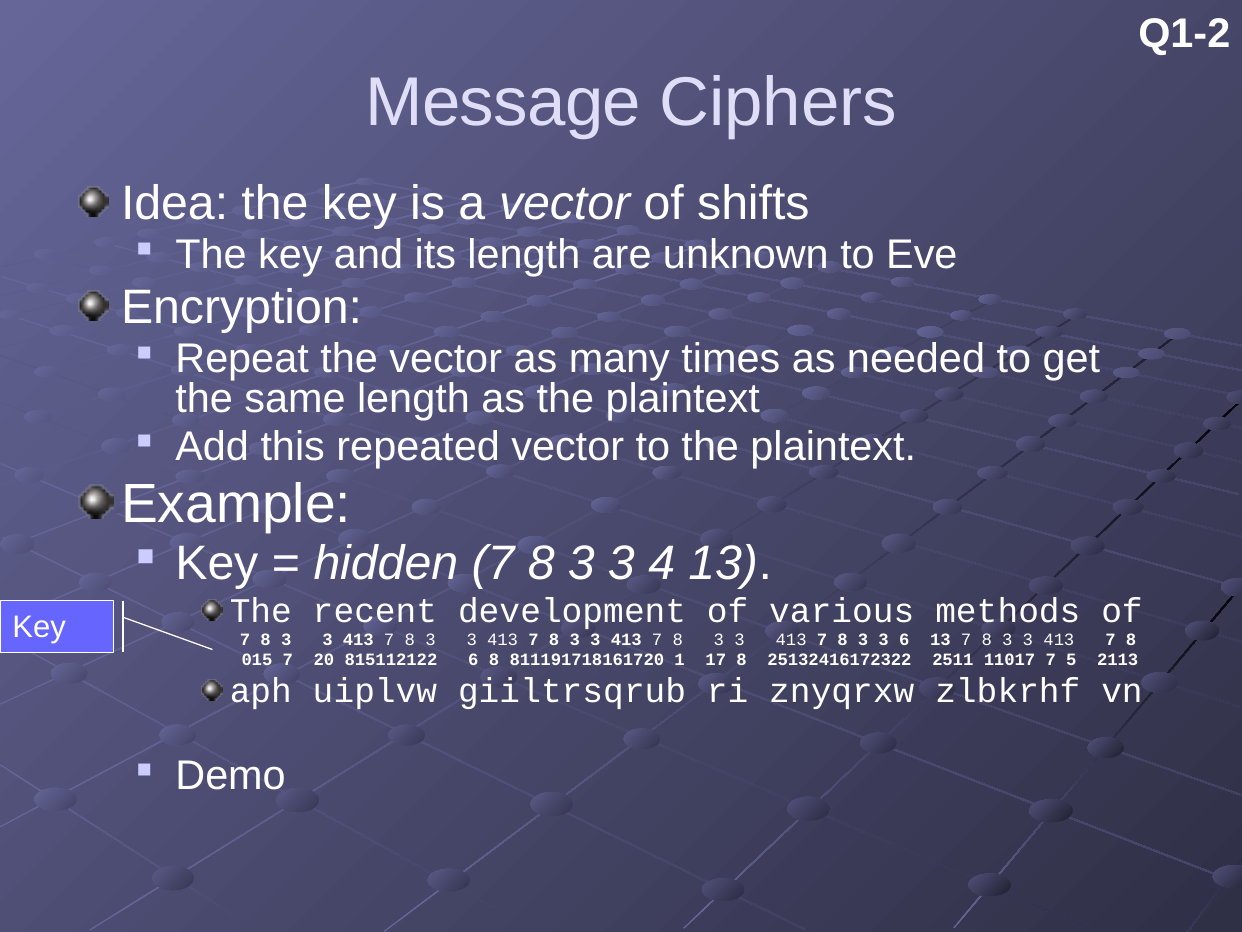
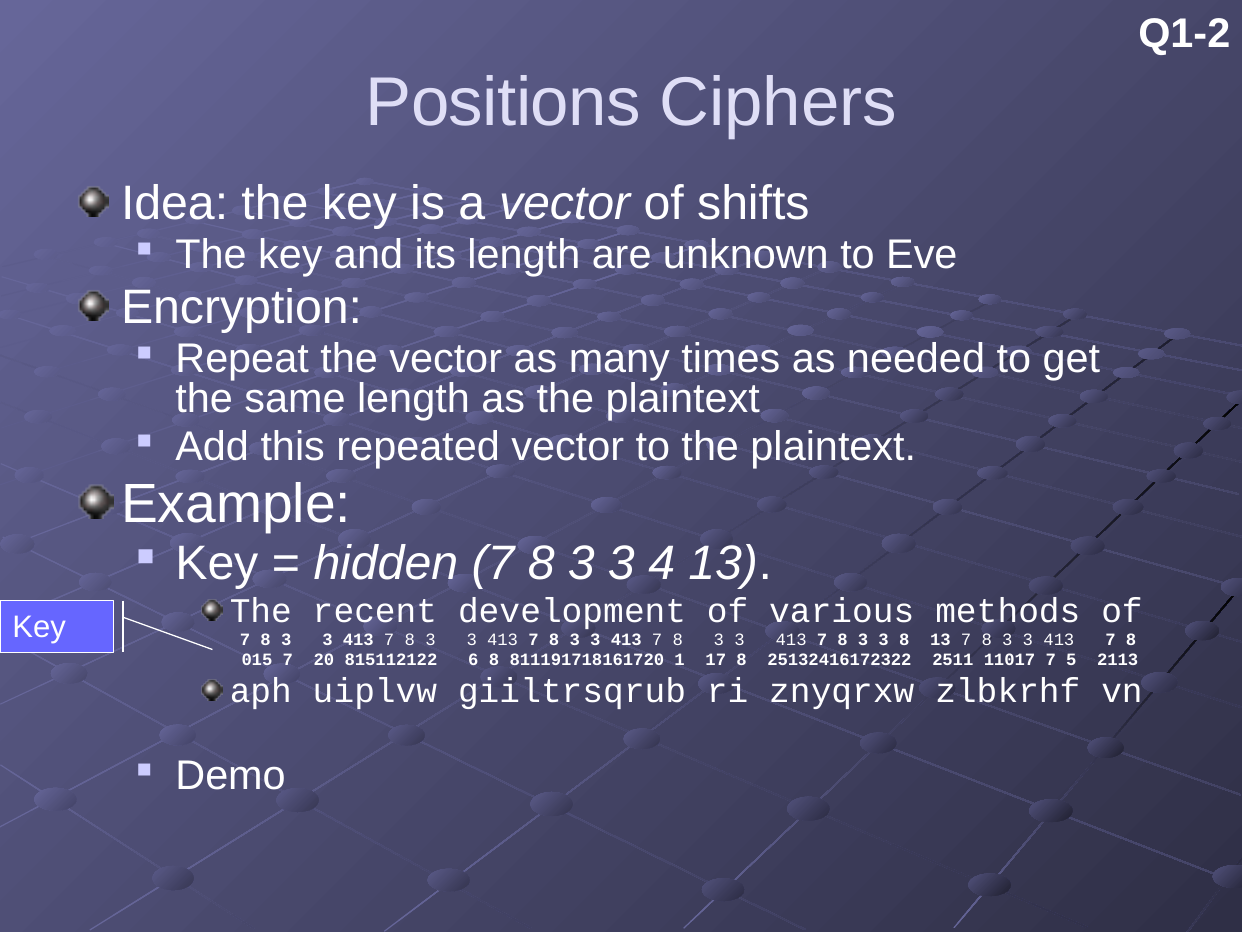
Message: Message -> Positions (503, 103)
3 6: 6 -> 8 (904, 640)
